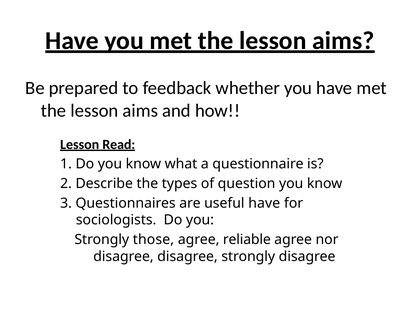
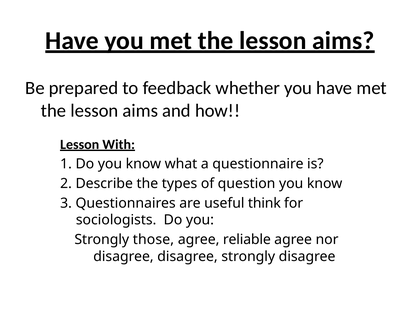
Read: Read -> With (119, 144)
useful have: have -> think (264, 203)
